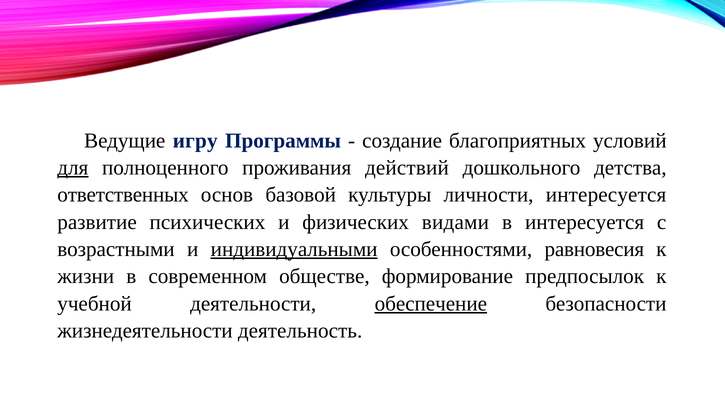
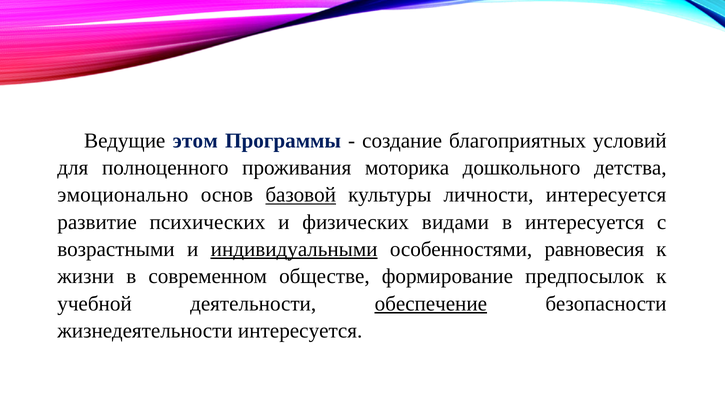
игру: игру -> этом (195, 140)
для underline: present -> none (73, 168)
действий: действий -> моторика (407, 168)
ответственных: ответственных -> эмоционально (123, 195)
базовой underline: none -> present (301, 195)
жизнедеятельности деятельность: деятельность -> интересуется (300, 331)
